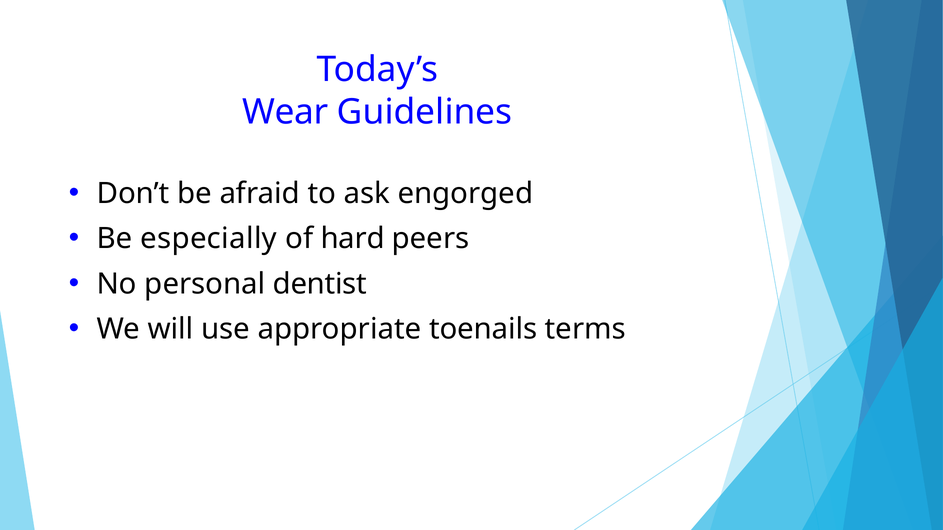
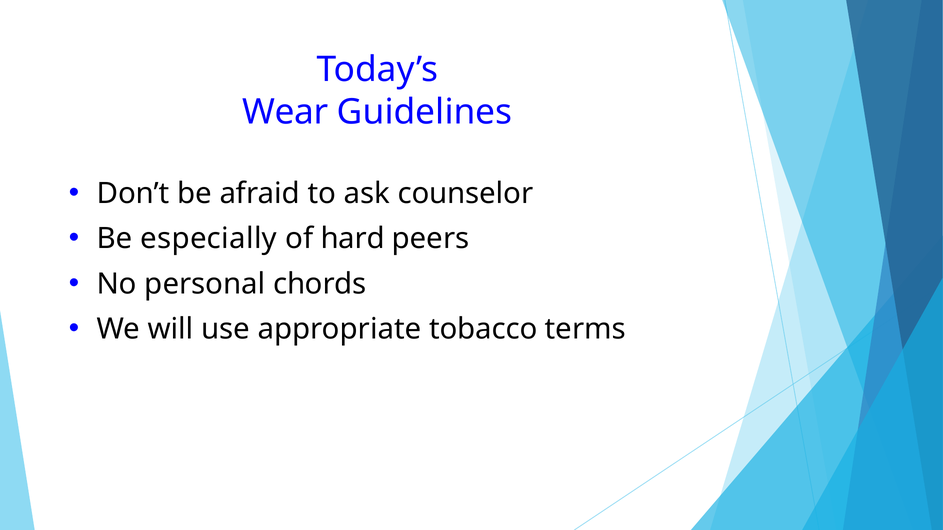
engorged: engorged -> counselor (465, 194)
dentist: dentist -> chords (320, 284)
toenails: toenails -> tobacco (483, 329)
